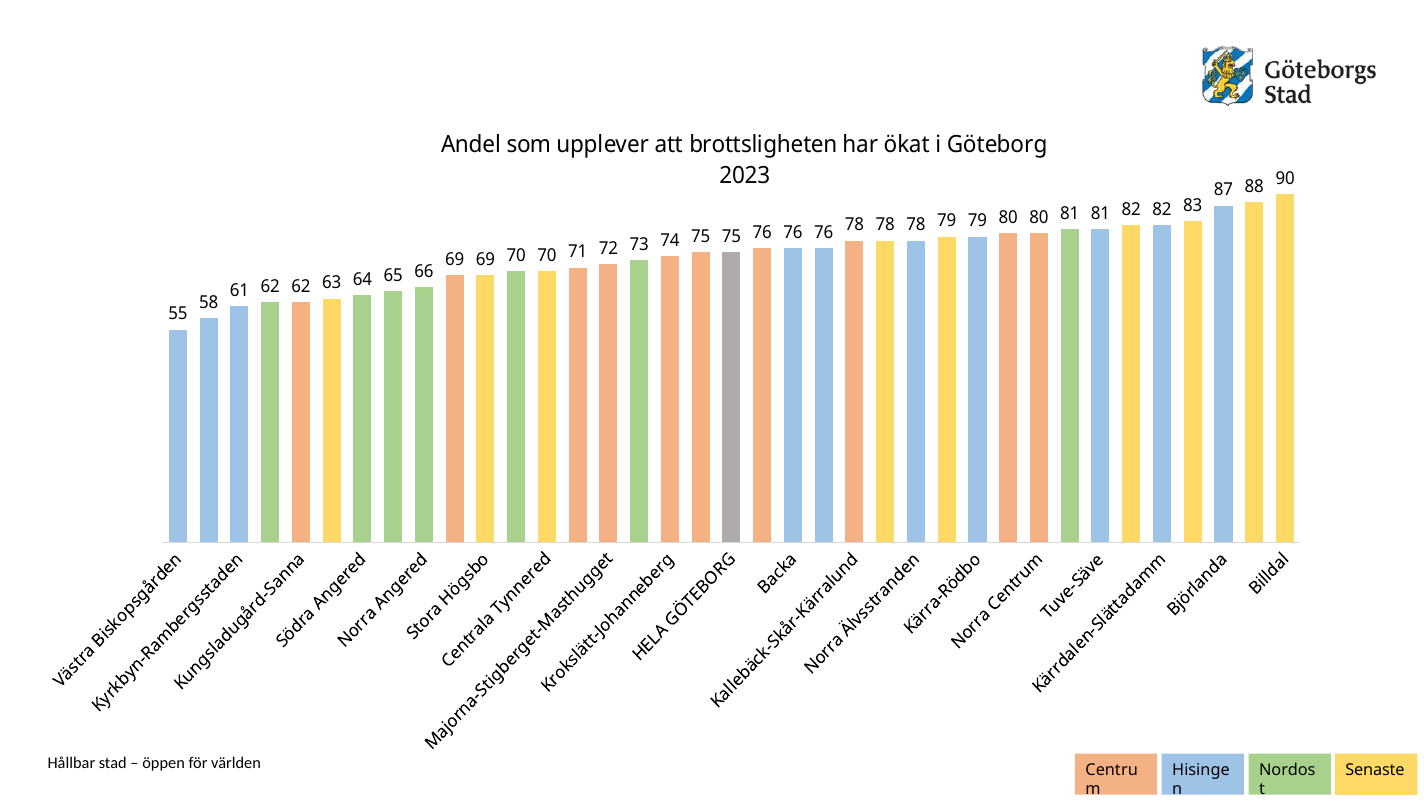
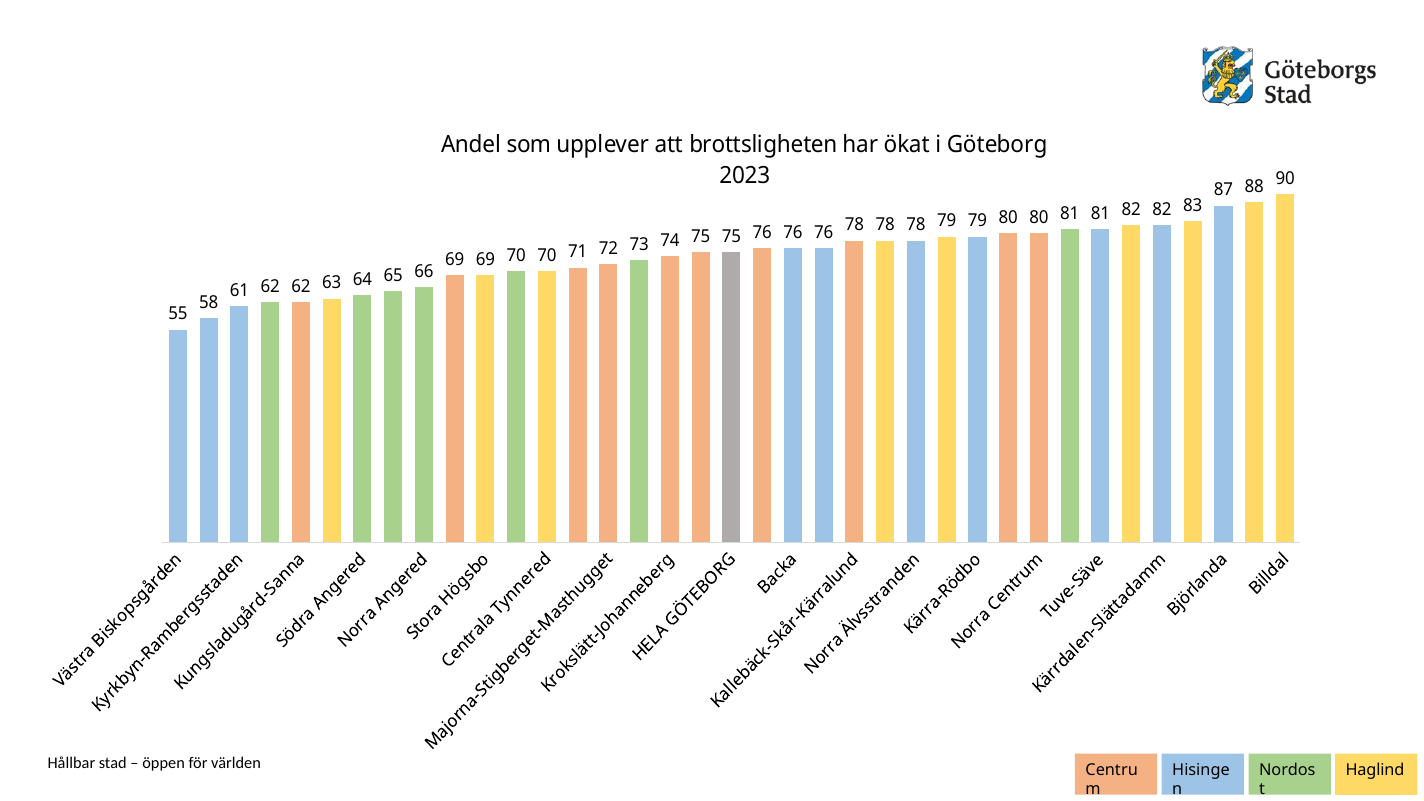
Senaste: Senaste -> Haglind (1375, 770)
